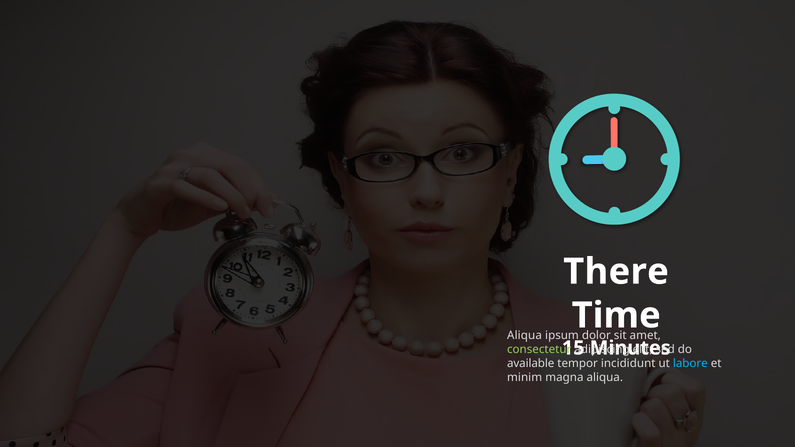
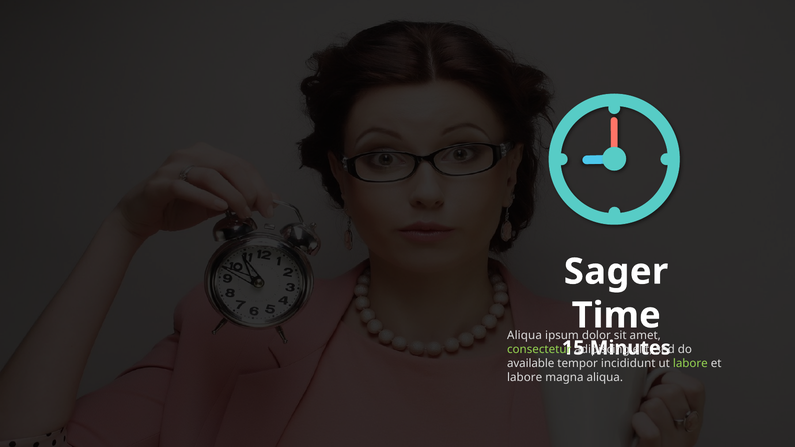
There: There -> Sager (616, 272)
labore colour: light blue -> light green (690, 364)
minim: minim -> labore (525, 378)
